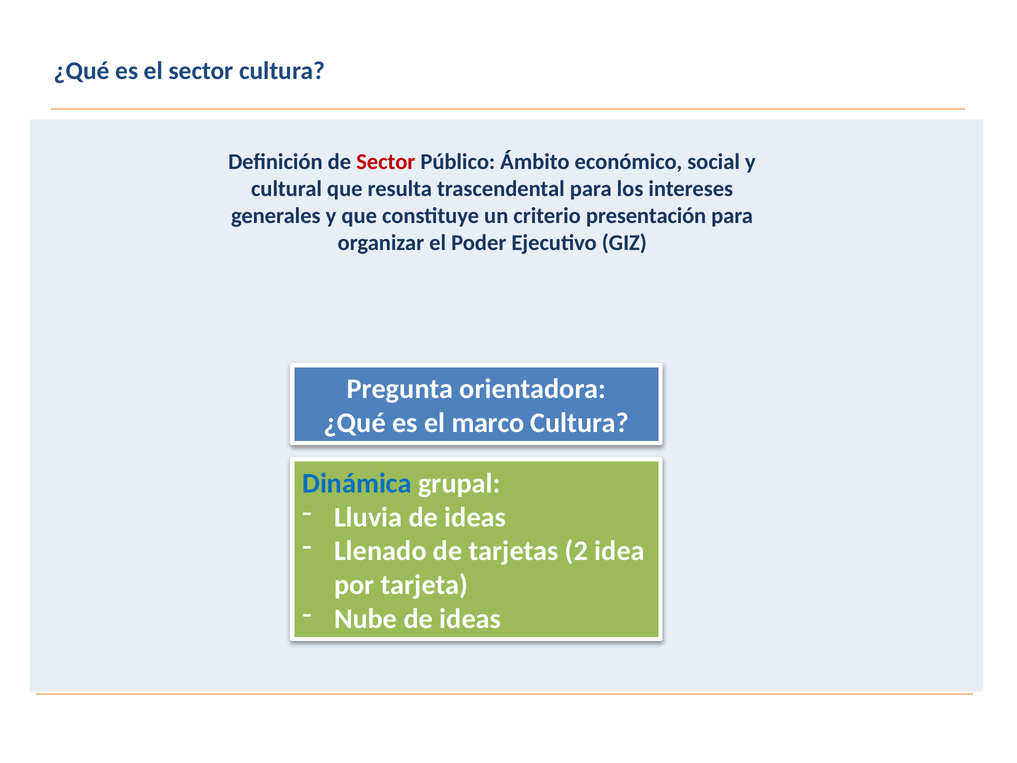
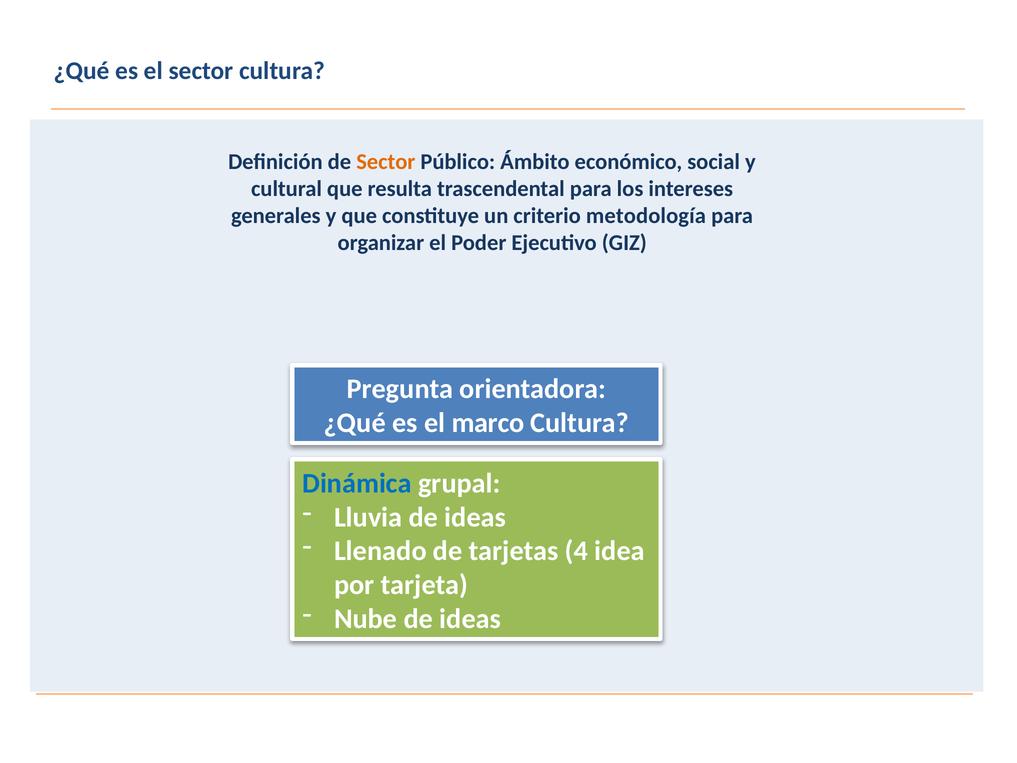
Sector colour: red -> orange (386, 162)
presentación: presentación -> metodología (646, 216)
2: 2 -> 4 (576, 551)
